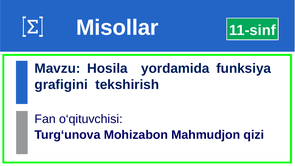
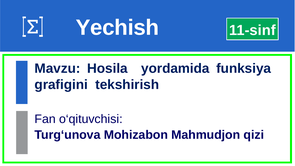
Misollar: Misollar -> Yechish (117, 28)
